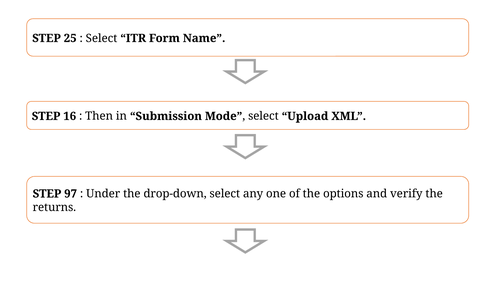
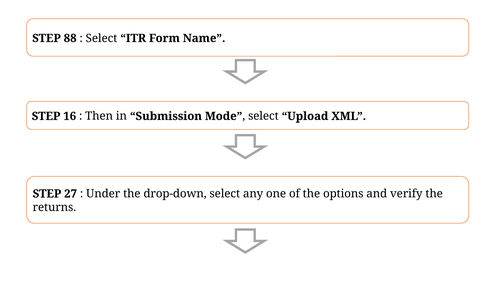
25: 25 -> 88 (70, 38)
97: 97 -> 27 (71, 194)
